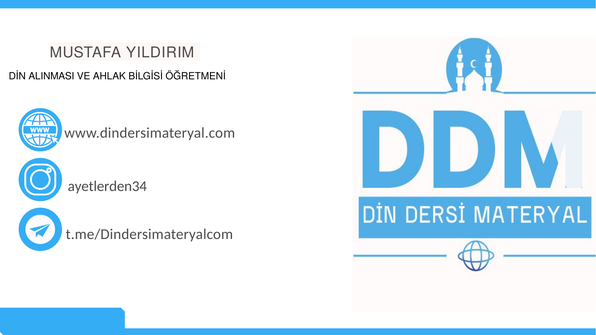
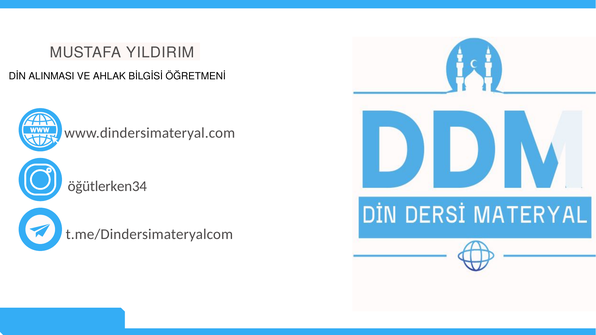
ayetlerden34: ayetlerden34 -> öğütlerken34 (107, 186)
